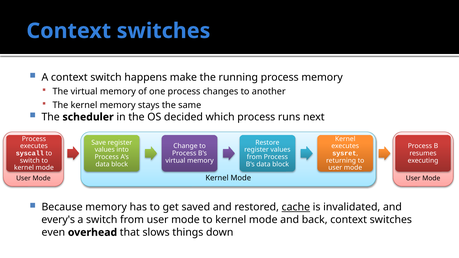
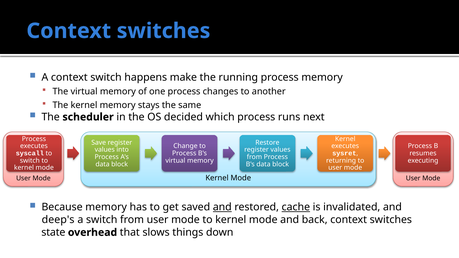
and underline: none -> present (222, 207)
every's: every's -> deep's (58, 220)
even: even -> state (53, 233)
